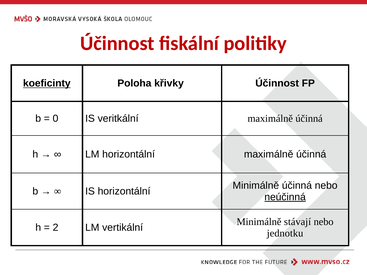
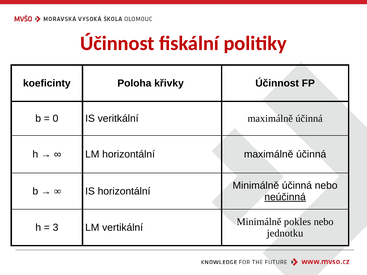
koeficinty underline: present -> none (47, 83)
stávají: stávají -> pokles (297, 222)
2: 2 -> 3 (56, 228)
